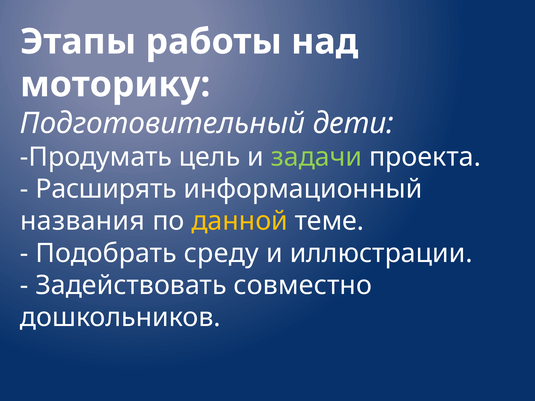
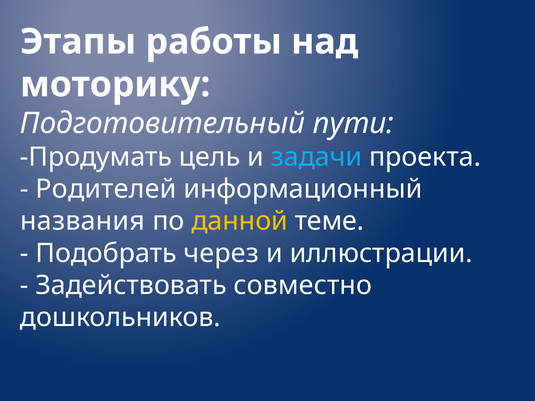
дети: дети -> пути (353, 123)
задачи colour: light green -> light blue (316, 157)
Расширять: Расширять -> Родителей (106, 189)
среду: среду -> через (221, 253)
